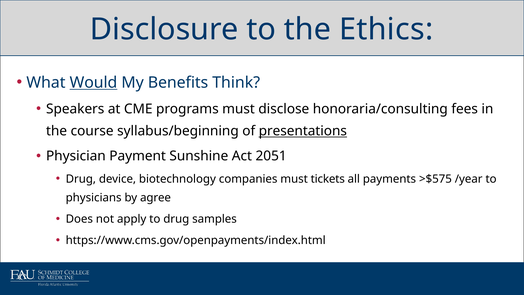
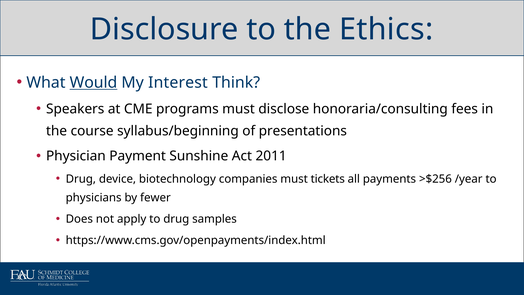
Benefits: Benefits -> Interest (178, 82)
presentations underline: present -> none (303, 131)
2051: 2051 -> 2011 (271, 156)
>$575: >$575 -> >$256 (435, 179)
agree: agree -> fewer (155, 197)
